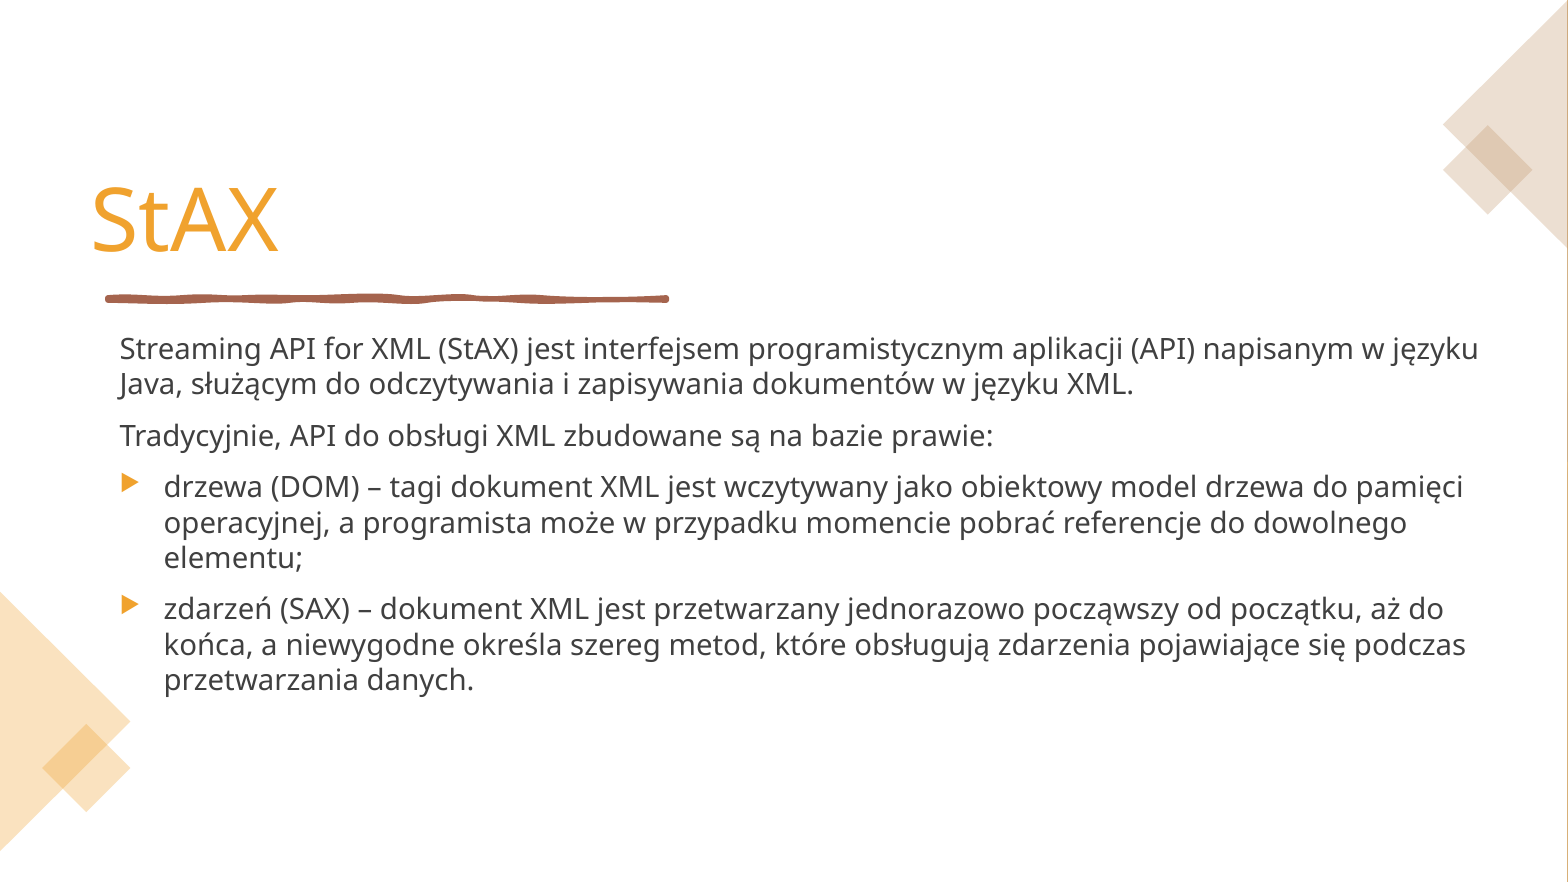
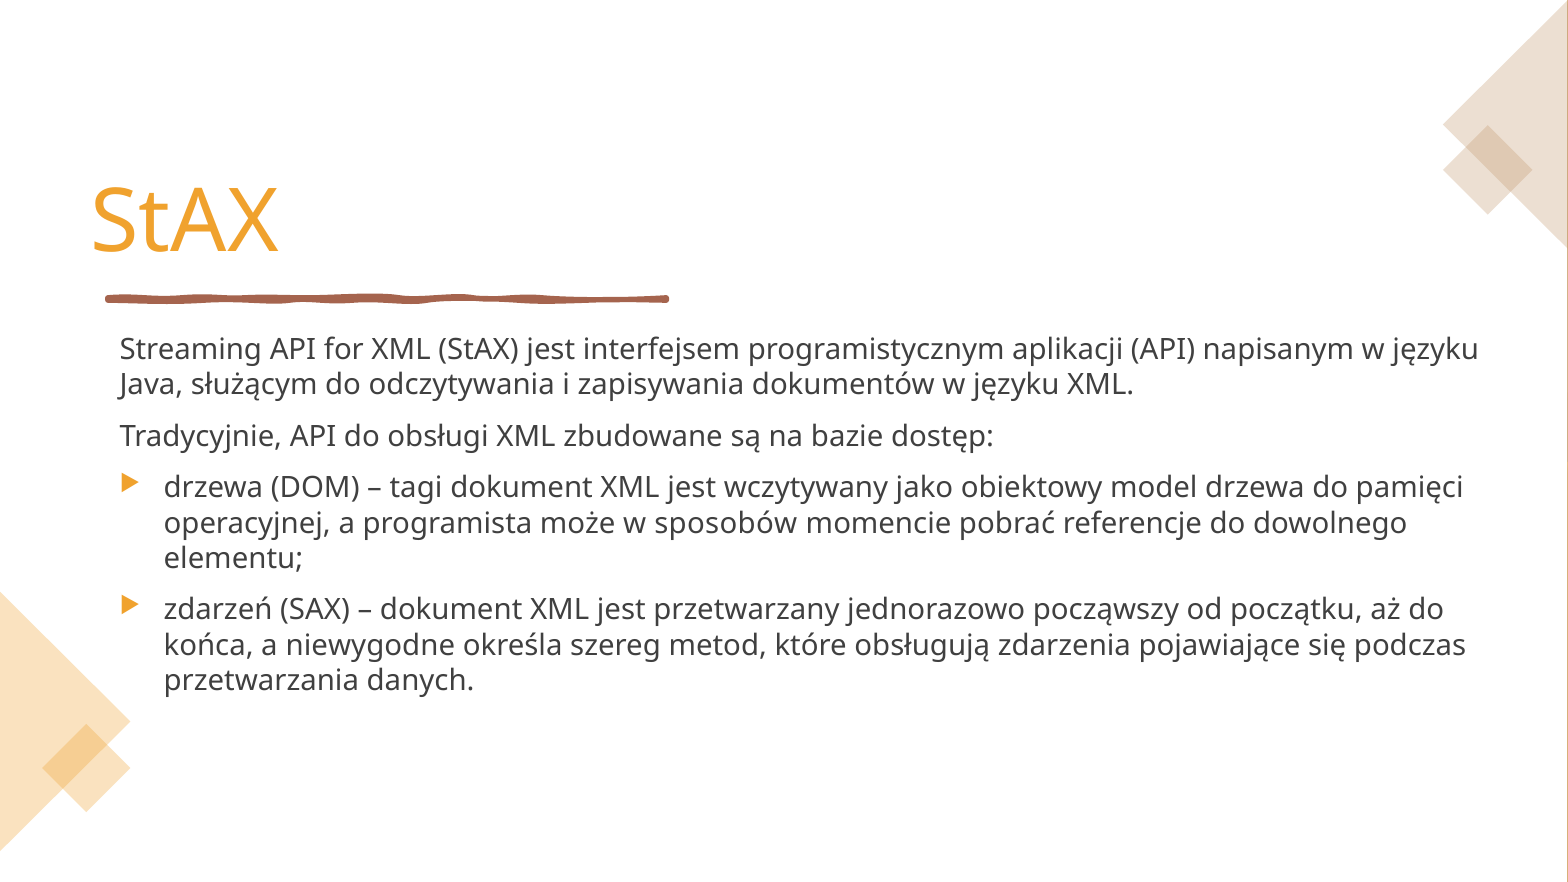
prawie: prawie -> dostęp (943, 436)
przypadku: przypadku -> sposobów (726, 523)
